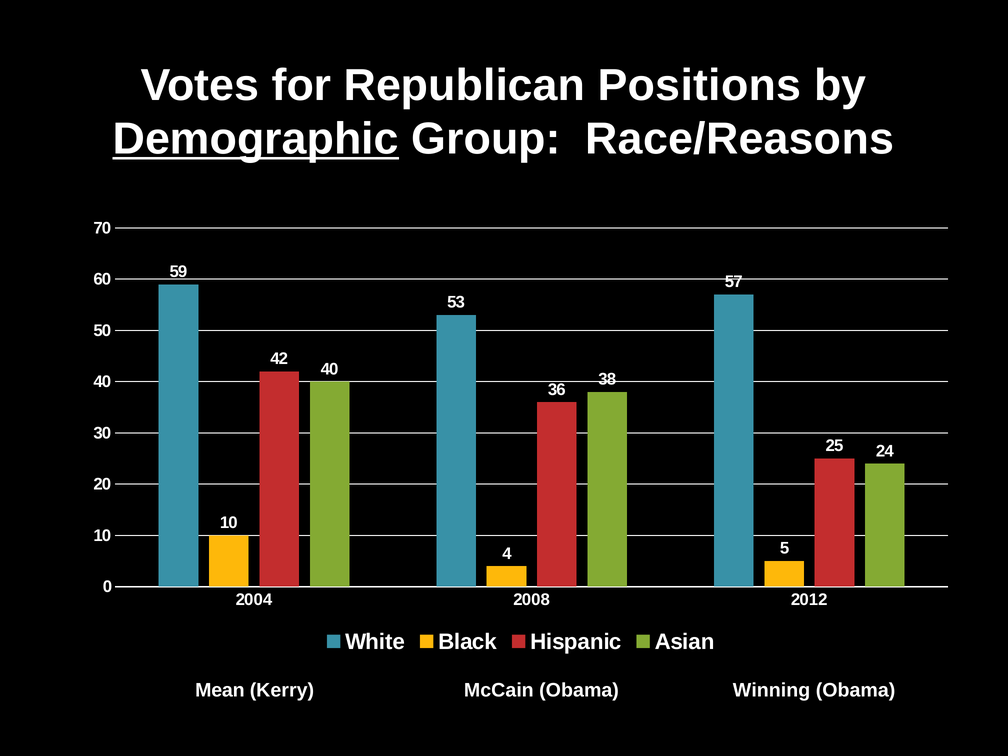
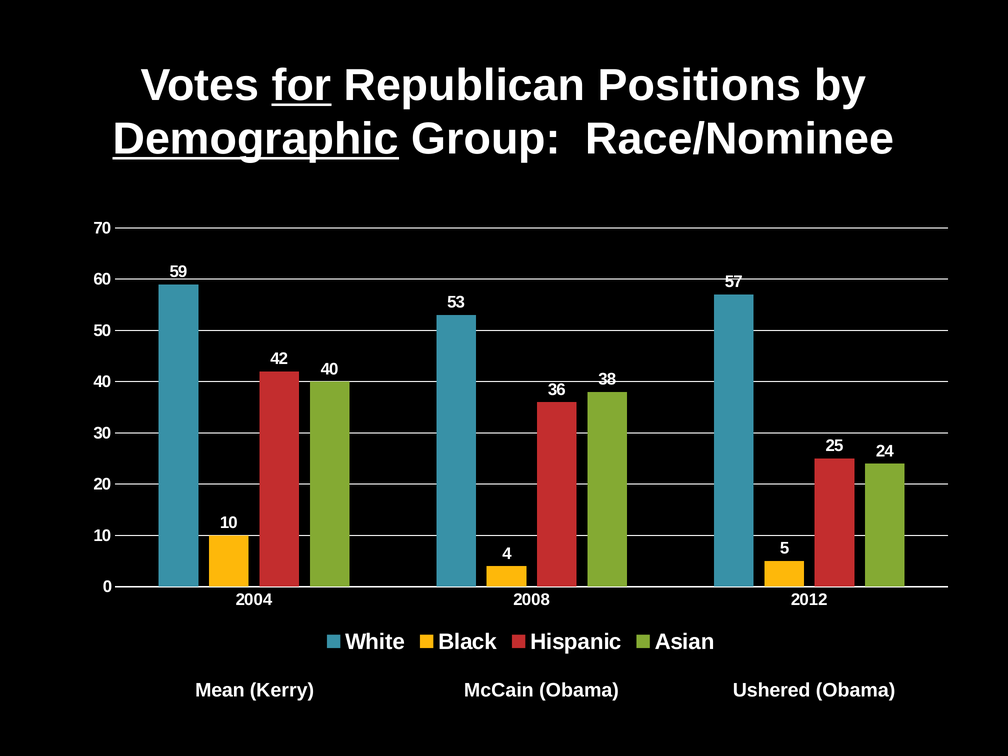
for underline: none -> present (301, 85)
Race/Reasons: Race/Reasons -> Race/Nominee (740, 139)
Winning: Winning -> Ushered (772, 690)
